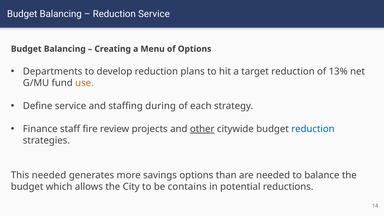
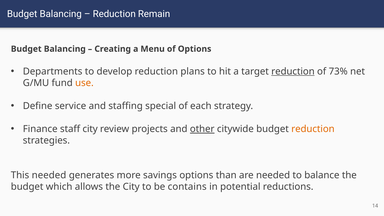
Reduction Service: Service -> Remain (154, 14)
reduction underline: none -> present (293, 71)
13%: 13% -> 73% (338, 71)
during: during -> special (161, 106)
staff fire: fire -> city (90, 129)
reduction colour: blue -> orange (313, 129)
